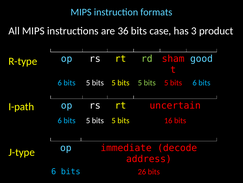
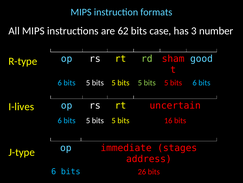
36: 36 -> 62 (123, 31)
product: product -> number (216, 31)
I-path: I-path -> I-lives (21, 106)
decode: decode -> stages (177, 147)
